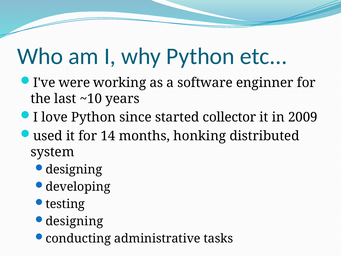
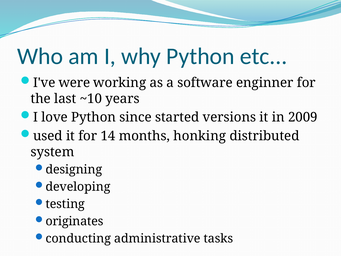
collector: collector -> versions (229, 117)
designing: designing -> originates (74, 221)
